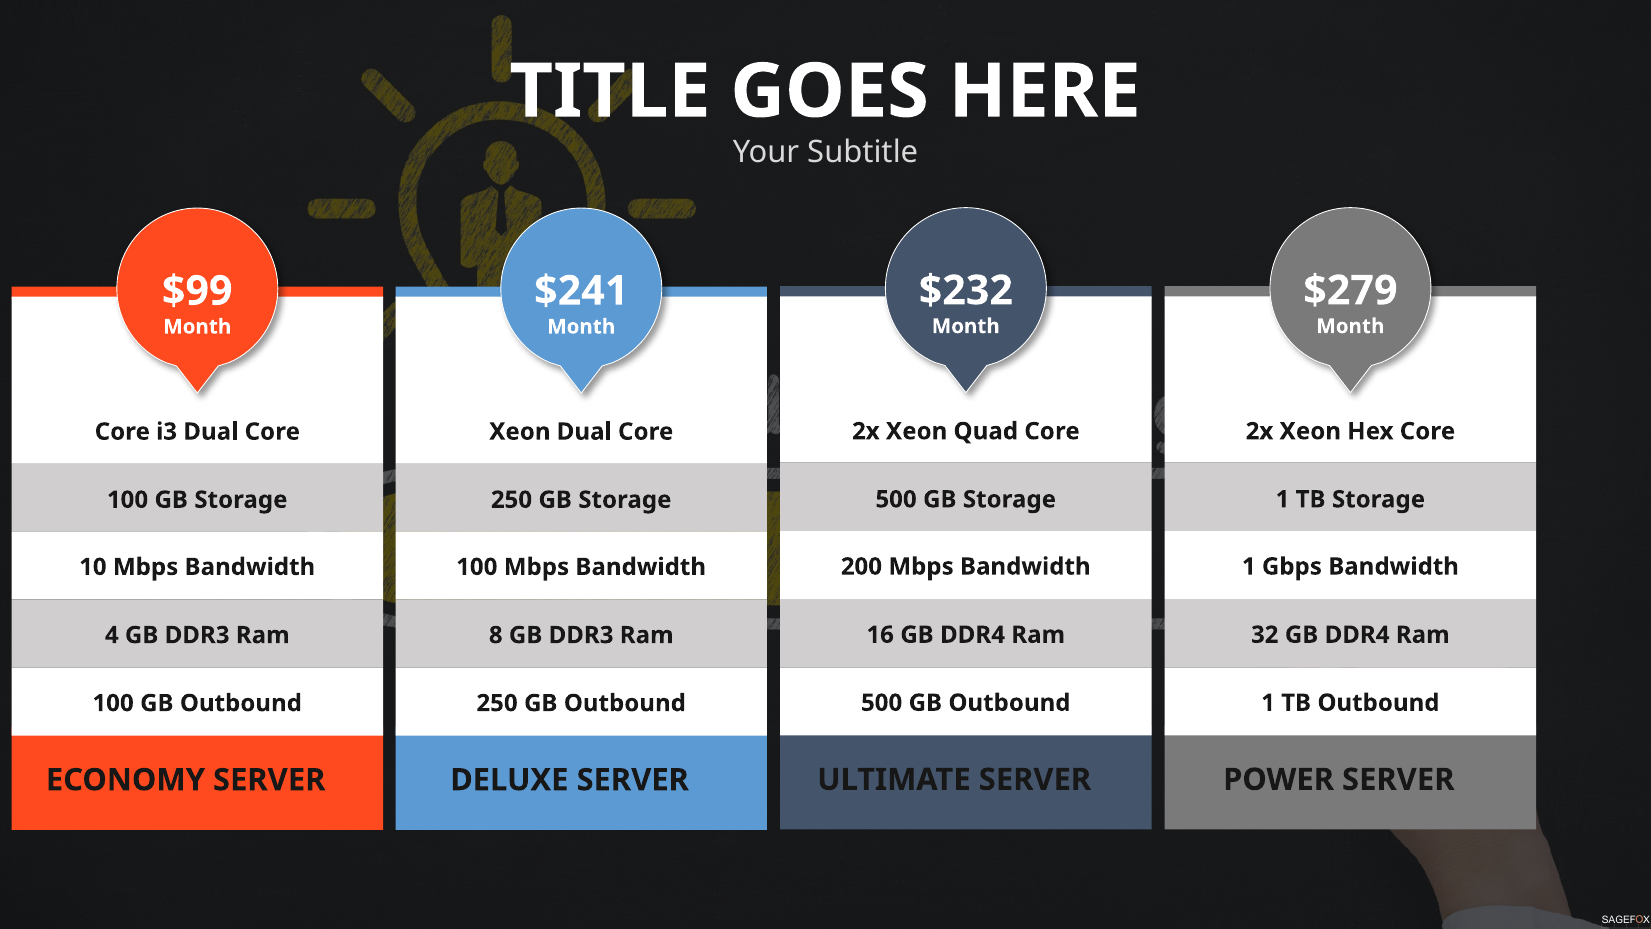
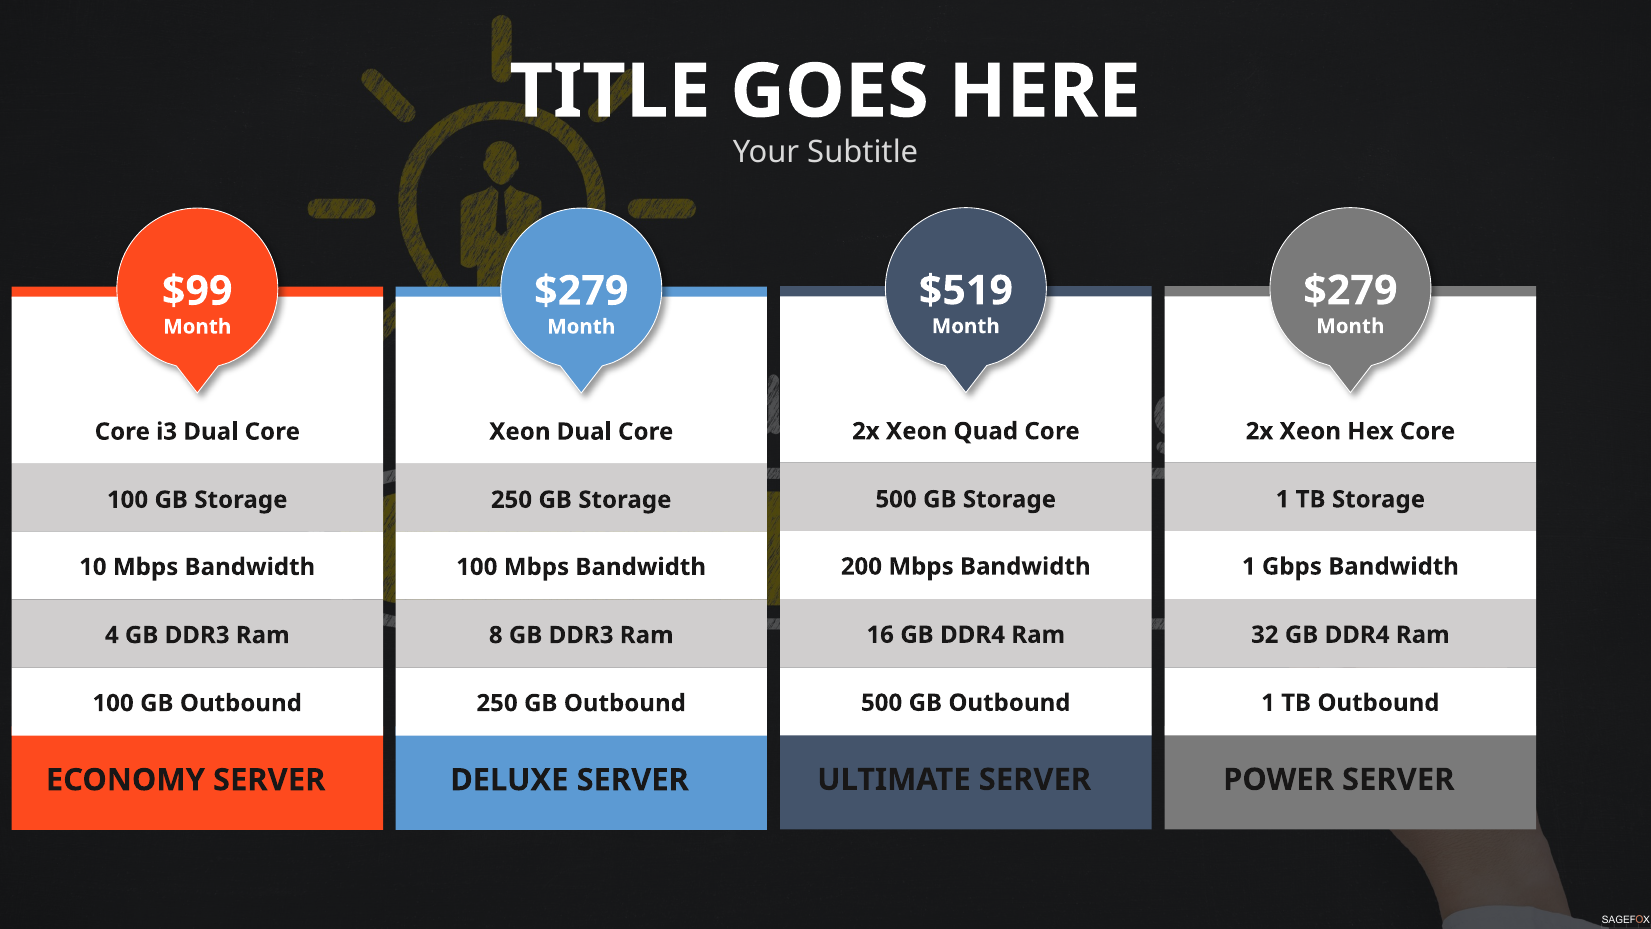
$232: $232 -> $519 (966, 291)
$241: $241 -> $279 (581, 291)
